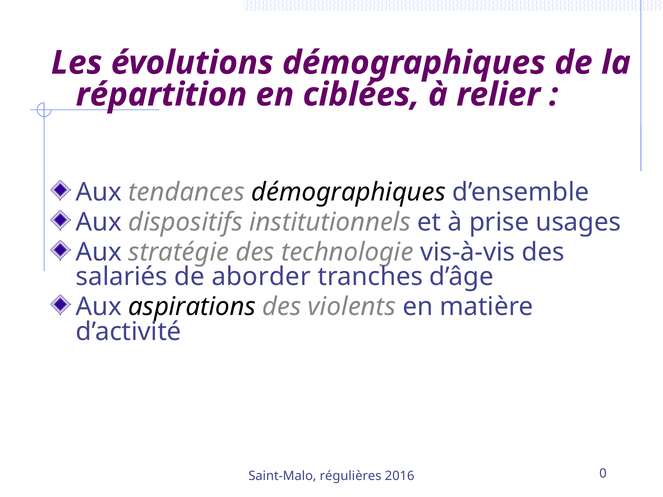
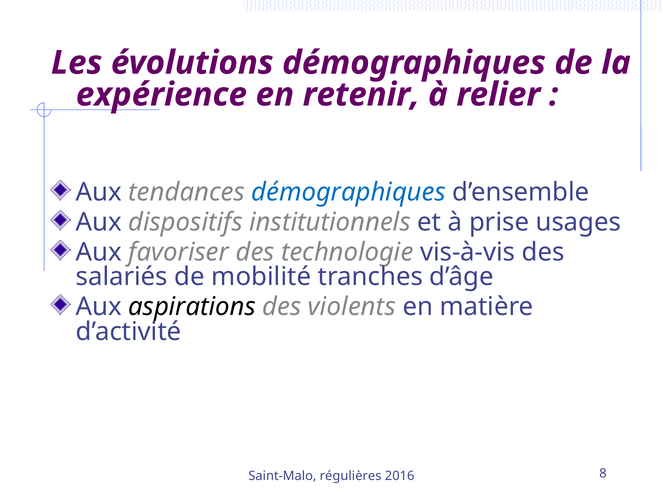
répartition: répartition -> expérience (161, 95)
ciblées: ciblées -> retenir (361, 95)
démographiques colour: black -> blue (349, 192)
stratégie: stratégie -> favoriser (179, 252)
aborder: aborder -> mobilité (261, 277)
0: 0 -> 8 (603, 474)
